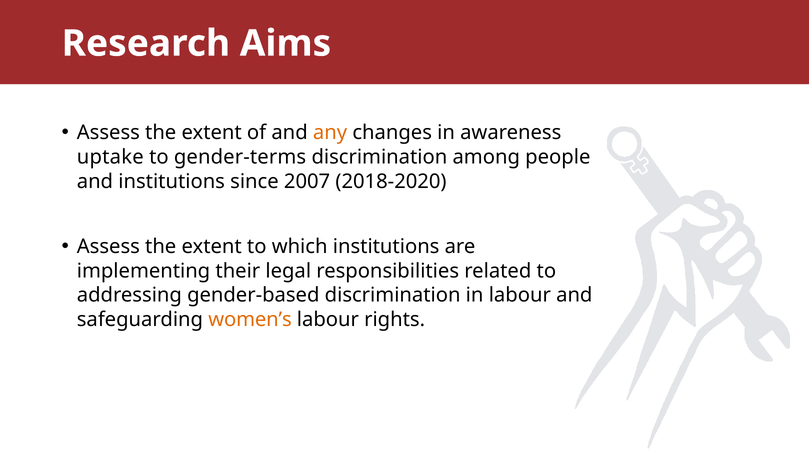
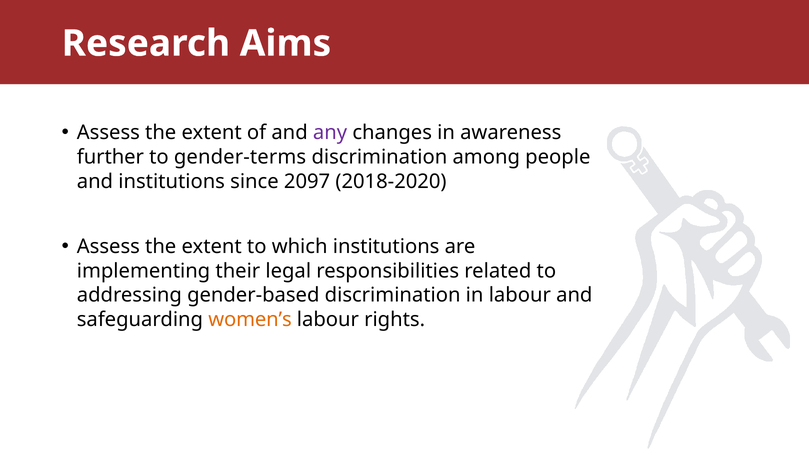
any colour: orange -> purple (330, 133)
uptake: uptake -> further (110, 157)
2007: 2007 -> 2097 (307, 181)
